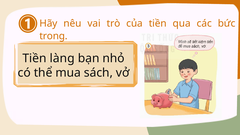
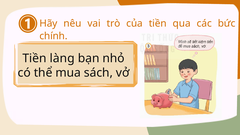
trong: trong -> chính (53, 36)
